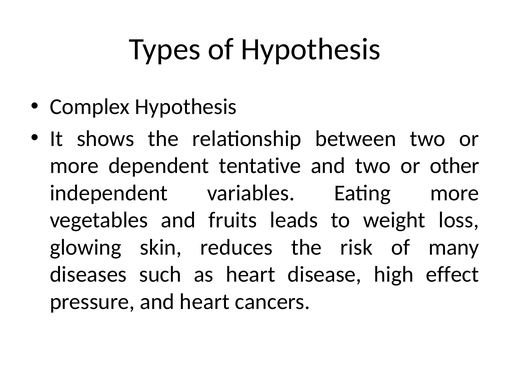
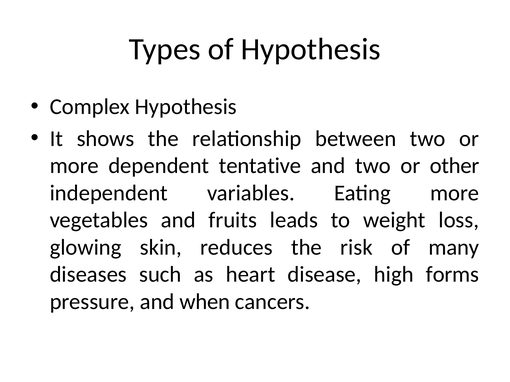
effect: effect -> forms (452, 275)
and heart: heart -> when (205, 302)
